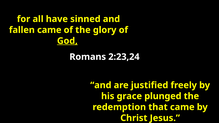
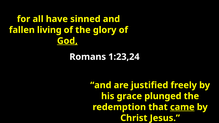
fallen came: came -> living (49, 30)
2:23,24: 2:23,24 -> 1:23,24 (124, 57)
came underline: none -> present (182, 107)
